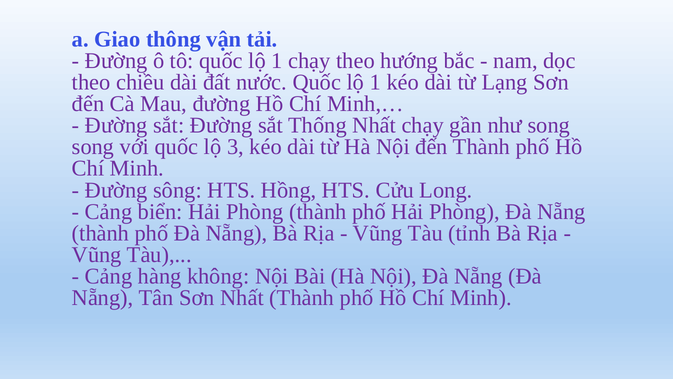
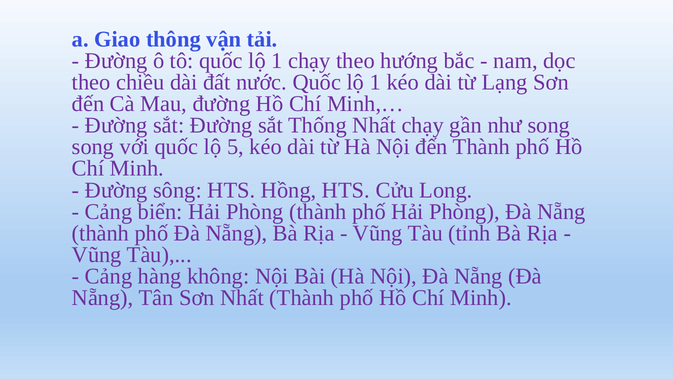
3: 3 -> 5 (235, 147)
